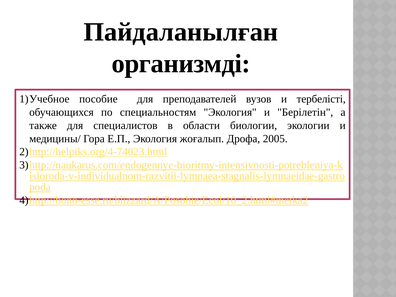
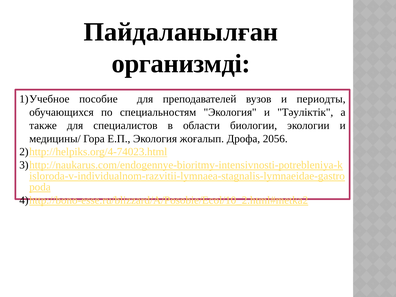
тербелісті: тербелісті -> периодты (321, 99)
Берілетін: Берілетін -> Тәуліктік (305, 112)
2005: 2005 -> 2056 (275, 139)
